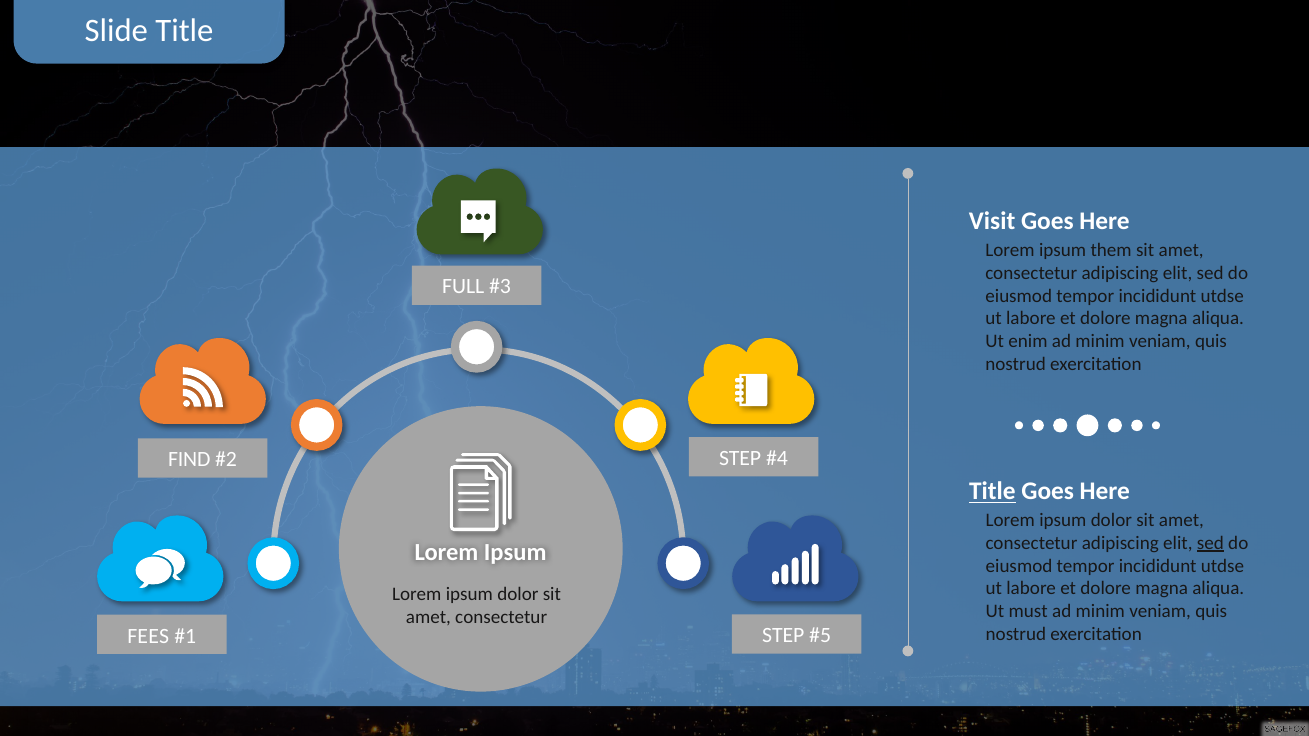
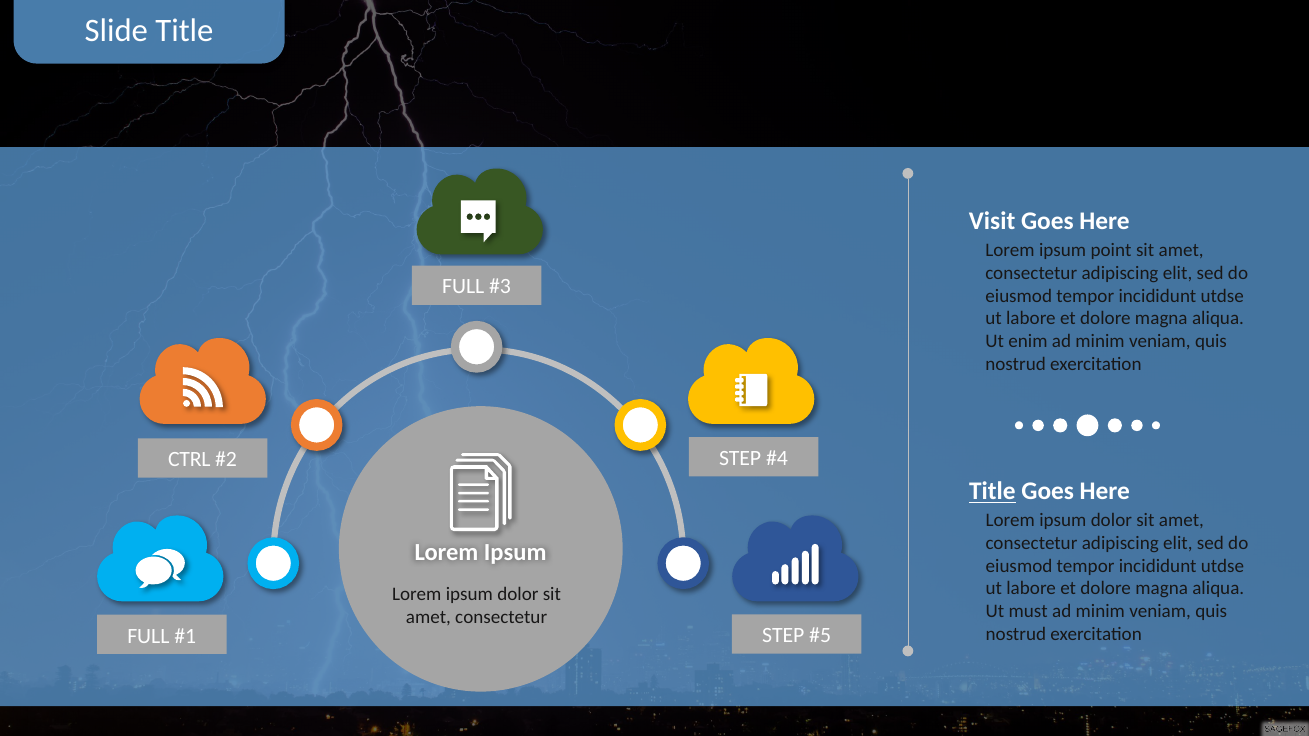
them: them -> point (1111, 250)
FIND: FIND -> CTRL (189, 460)
sed underline: present -> none (1210, 543)
FEES: FEES -> FULL (148, 636)
